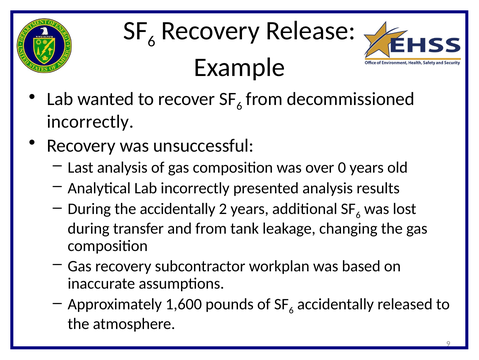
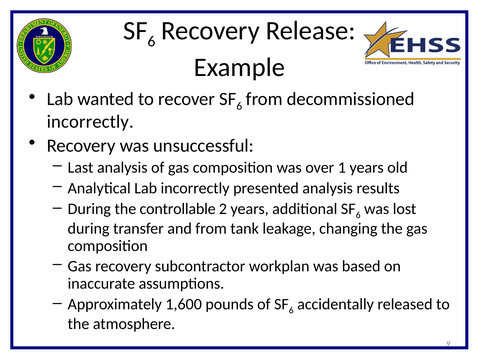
0: 0 -> 1 (342, 167)
the accidentally: accidentally -> controllable (178, 208)
